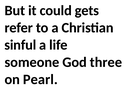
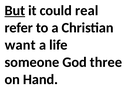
But underline: none -> present (15, 10)
gets: gets -> real (87, 10)
sinful: sinful -> want (20, 45)
Pearl: Pearl -> Hand (40, 79)
